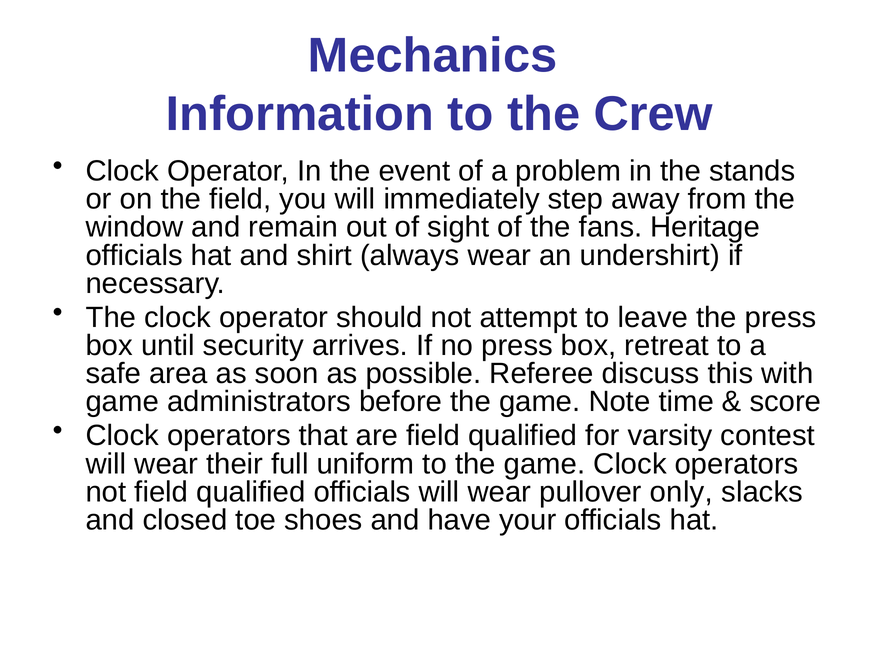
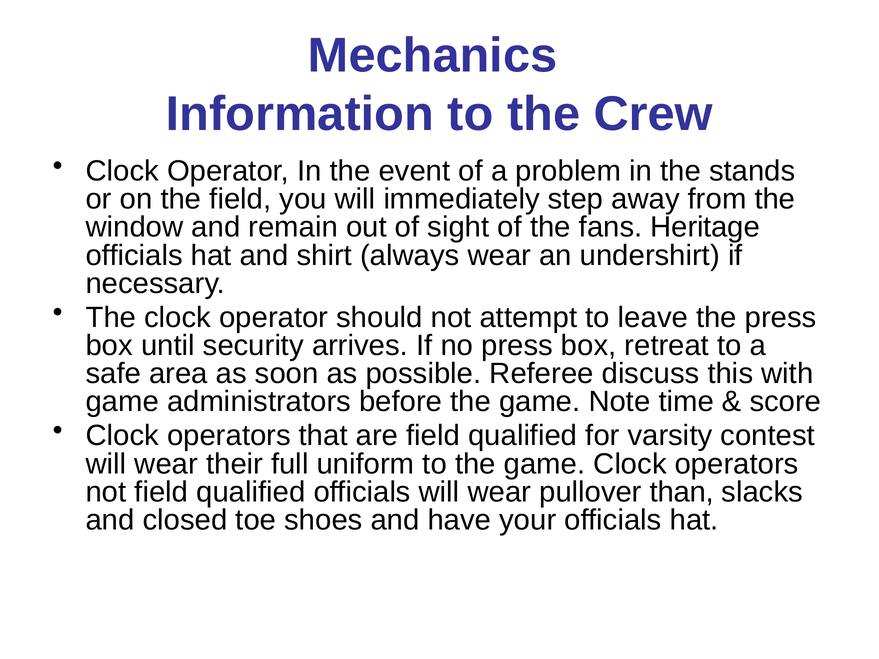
only: only -> than (682, 492)
